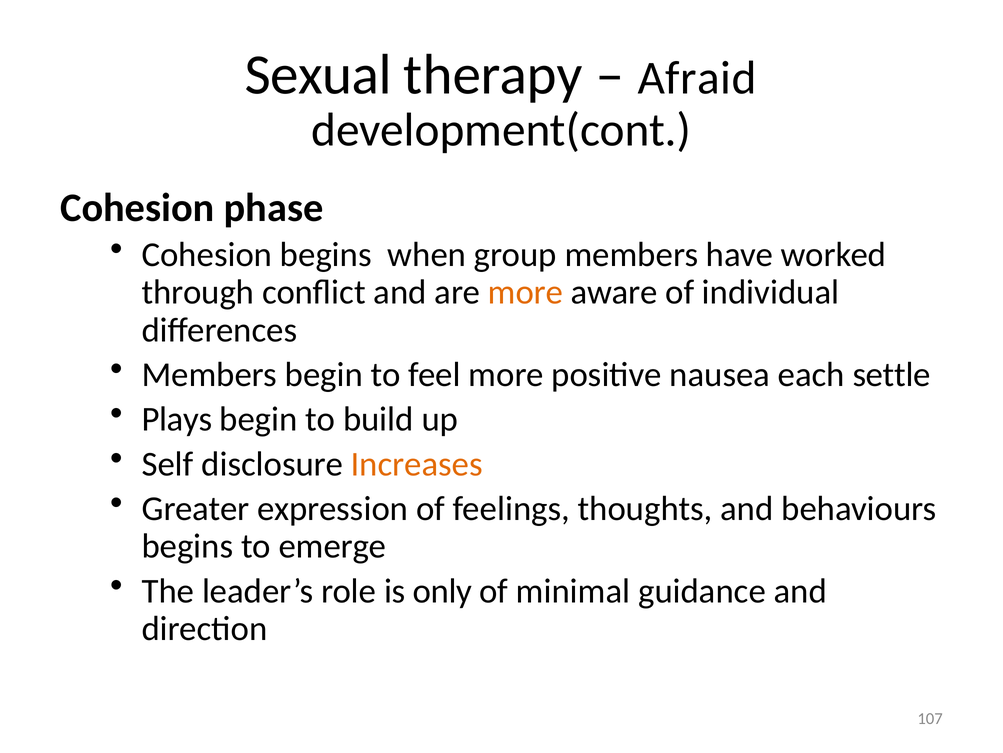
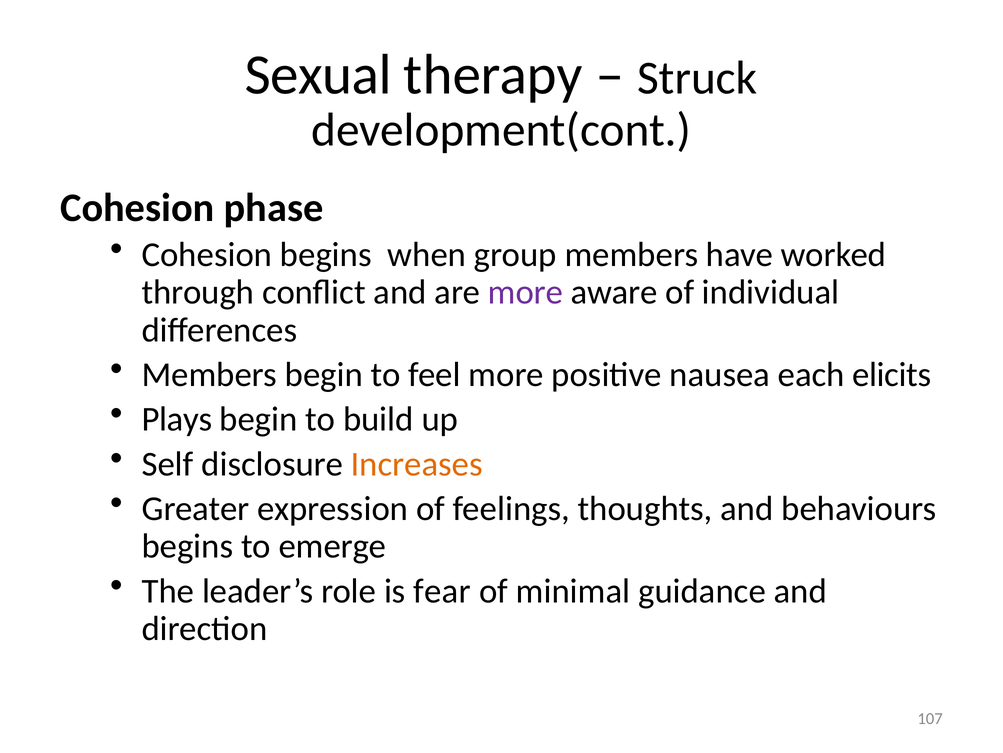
Afraid: Afraid -> Struck (697, 78)
more colour: orange -> purple (526, 292)
settle: settle -> elicits (892, 374)
only: only -> fear (442, 590)
